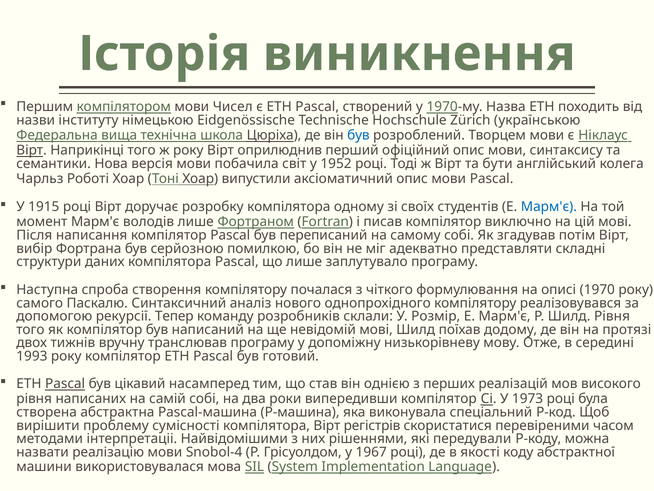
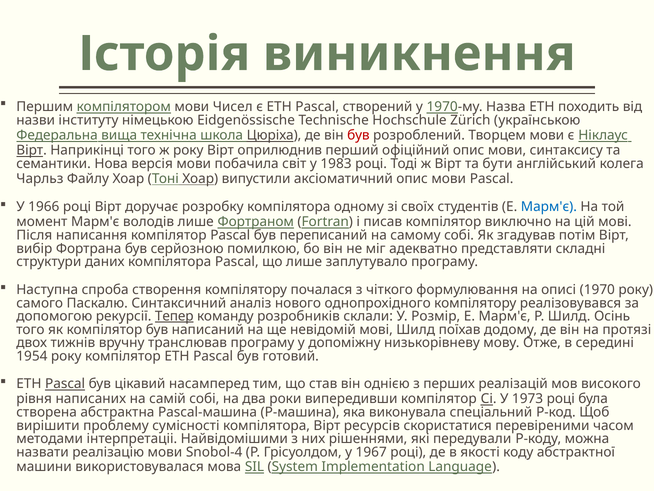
був colour: blue -> red (358, 135)
1952: 1952 -> 1983 (336, 164)
Роботі: Роботі -> Файлу (88, 178)
1915: 1915 -> 1966 (44, 207)
Тепер underline: none -> present (174, 316)
Шилд Рівня: Рівня -> Осінь (612, 316)
1993: 1993 -> 1954 (32, 356)
регістрів: регістрів -> ресурсів (372, 425)
